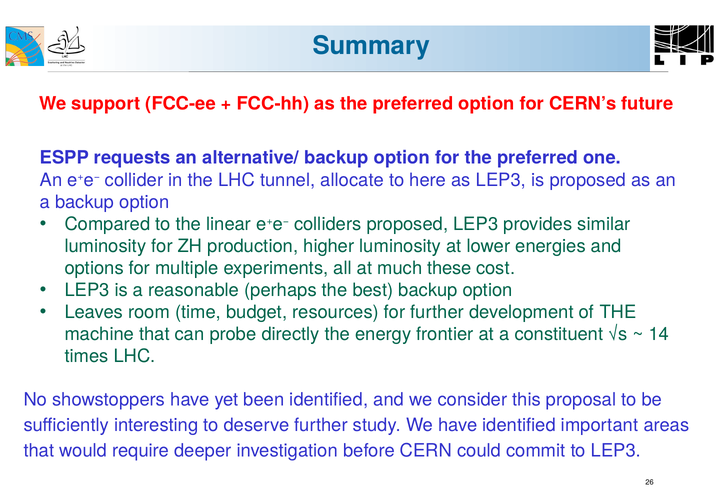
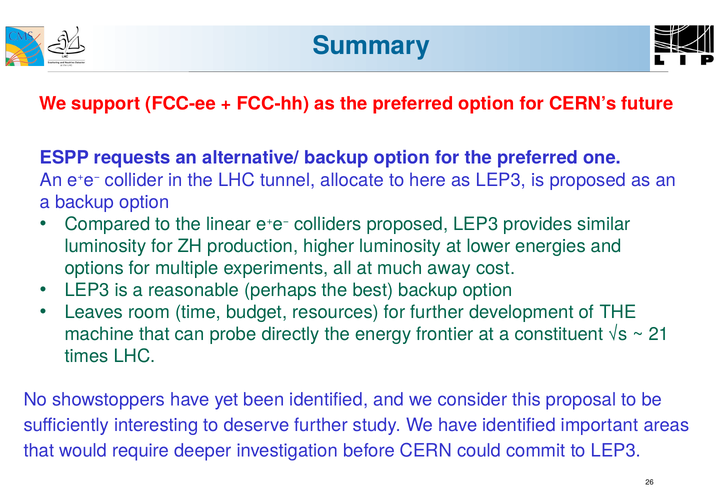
these: these -> away (449, 268)
14: 14 -> 21 (659, 334)
